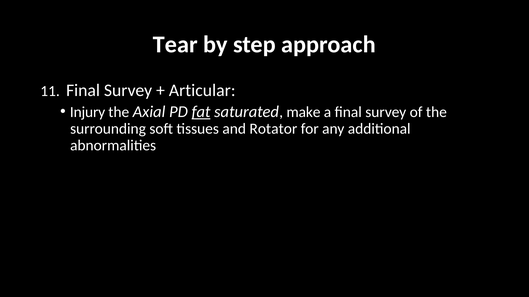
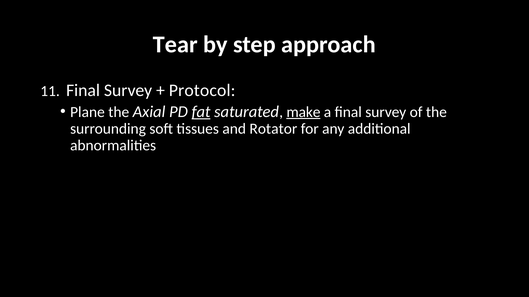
Articular: Articular -> Protocol (202, 91)
Injury: Injury -> Plane (87, 112)
make underline: none -> present (303, 112)
